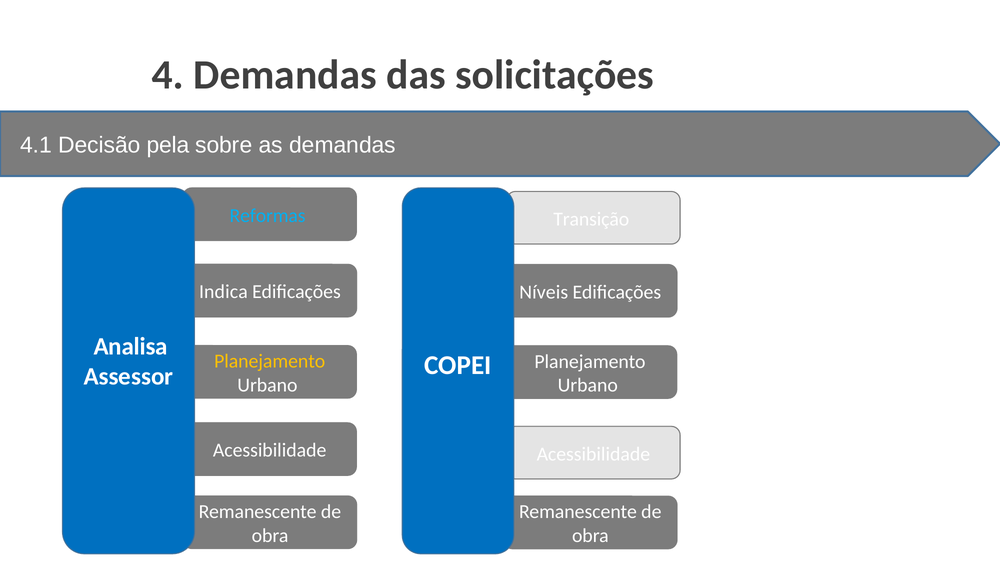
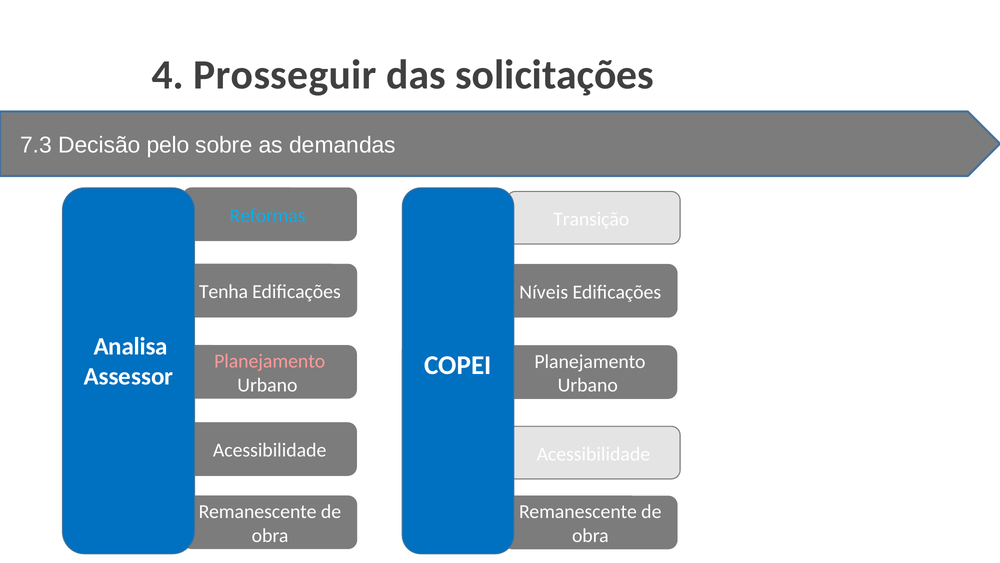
4 Demandas: Demandas -> Prosseguir (285, 75)
4.1: 4.1 -> 7.3 (36, 145)
pela: pela -> pelo (168, 145)
Indica: Indica -> Tenha (224, 292)
Planejamento colour: yellow -> pink (270, 361)
